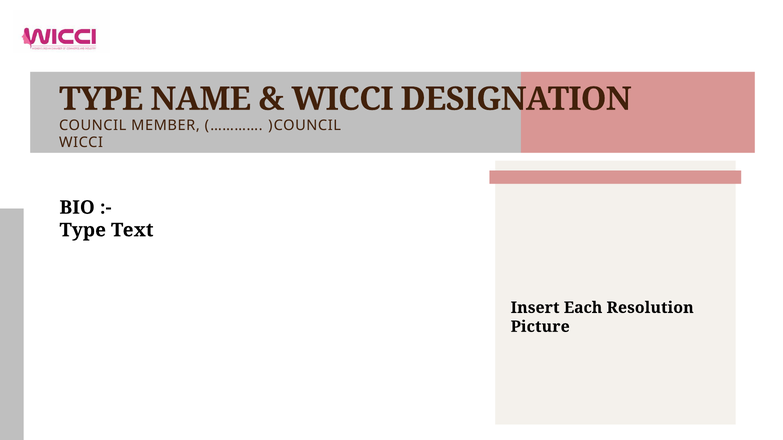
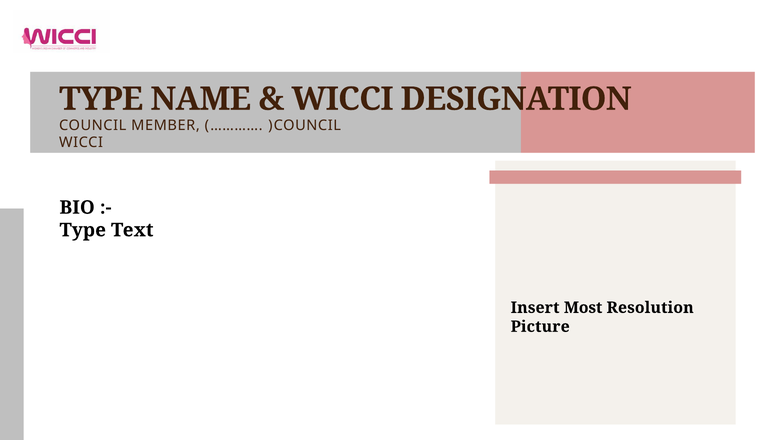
Each: Each -> Most (583, 308)
